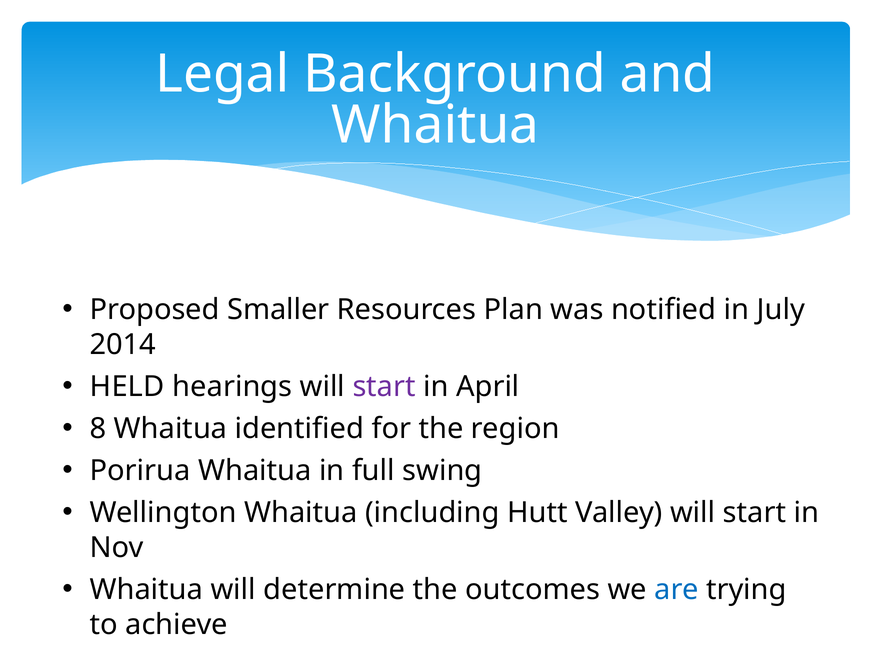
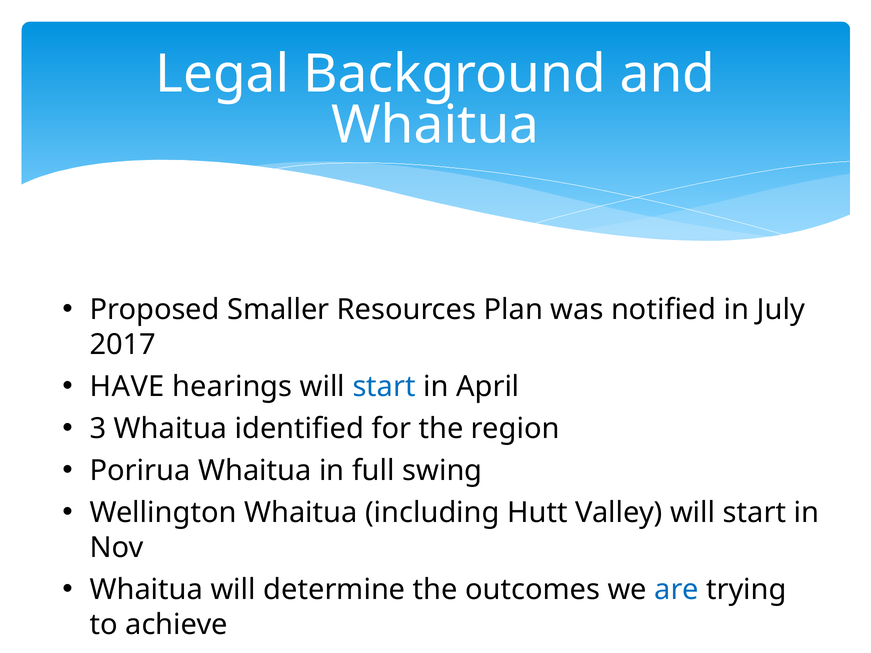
2014: 2014 -> 2017 (123, 345)
HELD: HELD -> HAVE (127, 387)
start colour: purple -> blue (384, 387)
8: 8 -> 3 (98, 429)
